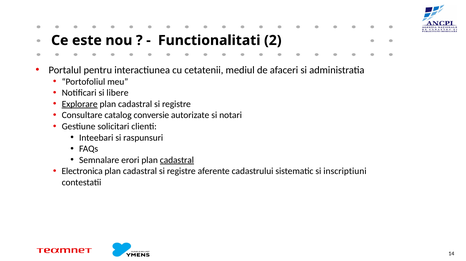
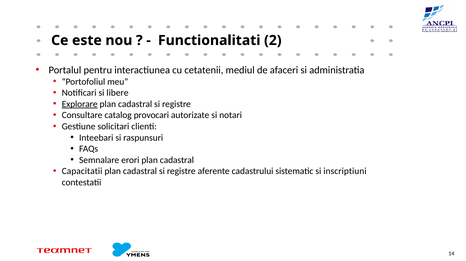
conversie: conversie -> provocari (151, 115)
cadastral underline: present -> none (177, 160)
Electronica: Electronica -> Capacitatii (82, 171)
